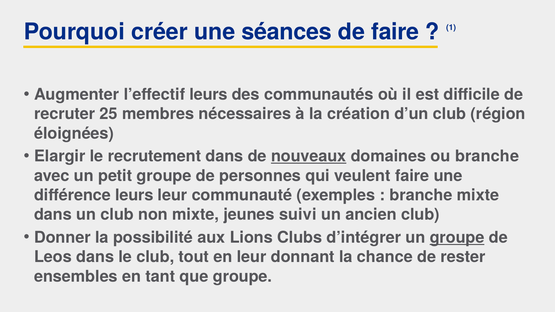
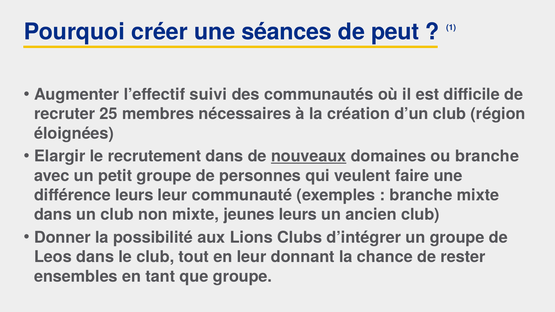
de faire: faire -> peut (395, 32)
l’effectif leurs: leurs -> suivi (208, 95)
jeunes suivi: suivi -> leurs (298, 215)
groupe underline: present -> none (457, 238)
